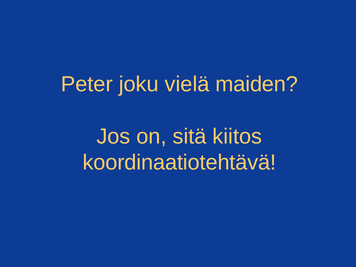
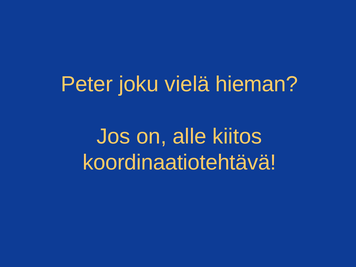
maiden: maiden -> hieman (257, 84)
sitä: sitä -> alle (190, 136)
